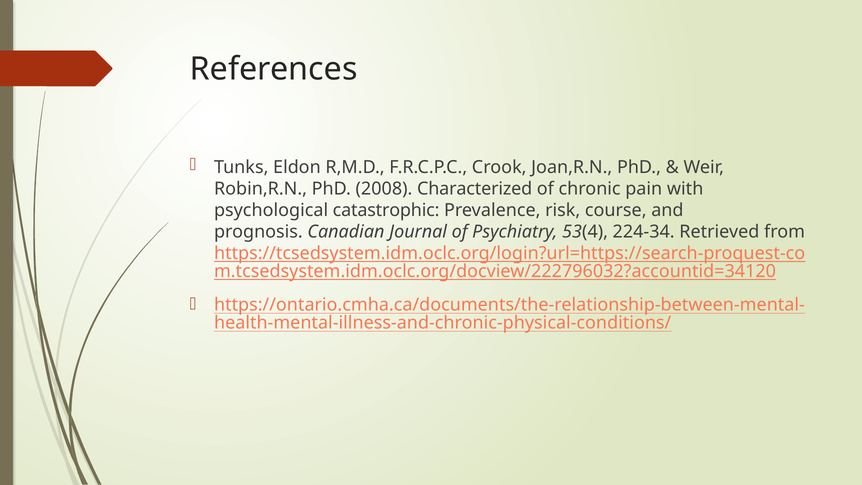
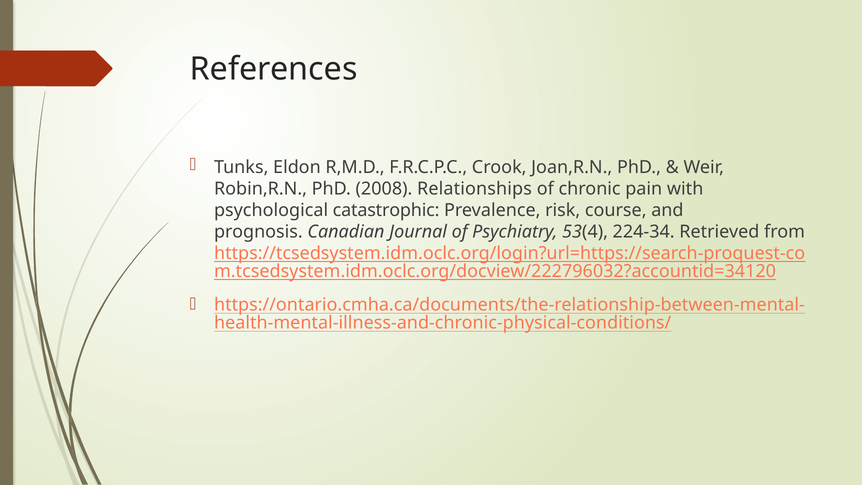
Characterized: Characterized -> Relationships (475, 189)
